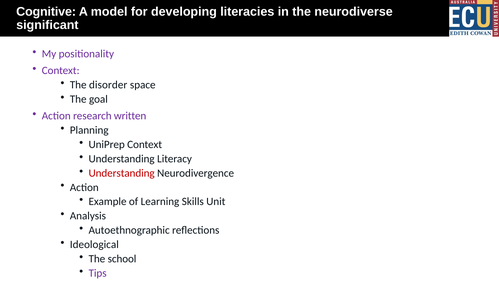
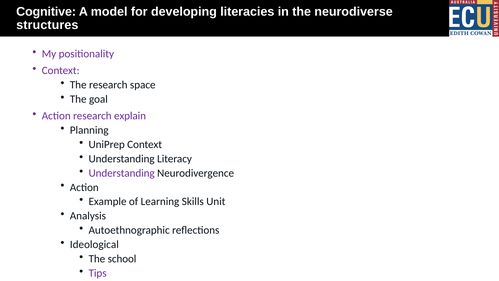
significant: significant -> structures (47, 25)
The disorder: disorder -> research (108, 85)
written: written -> explain (130, 116)
Understanding colour: red -> purple (122, 173)
